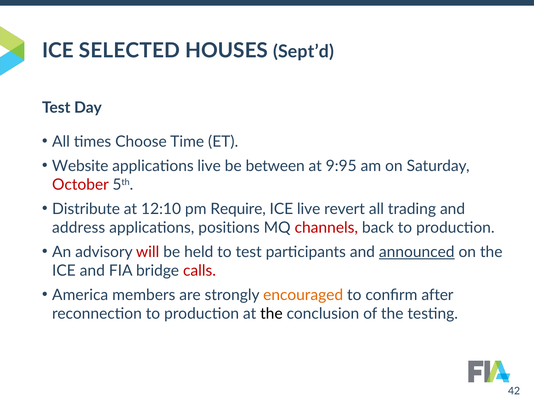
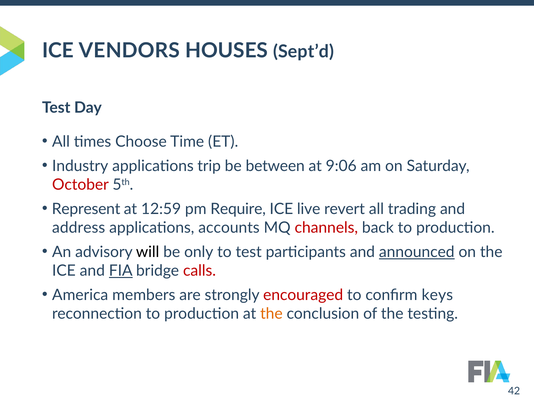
SELECTED: SELECTED -> VENDORS (129, 50)
Website: Website -> Industry (80, 166)
applications live: live -> trip (209, 166)
9:95: 9:95 -> 9:06 (341, 166)
Distribute: Distribute -> Represent (86, 209)
12:10: 12:10 -> 12:59 (161, 209)
positions: positions -> accounts (229, 227)
will colour: red -> black (148, 252)
held: held -> only (199, 252)
FIA underline: none -> present (121, 270)
encouraged colour: orange -> red (303, 295)
after: after -> keys (437, 295)
the colour: black -> orange (271, 313)
